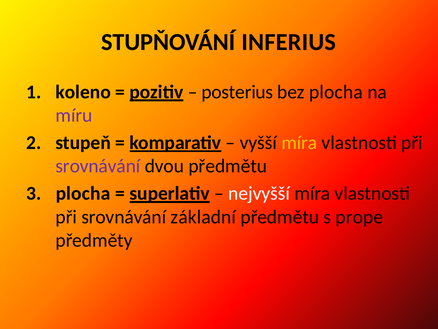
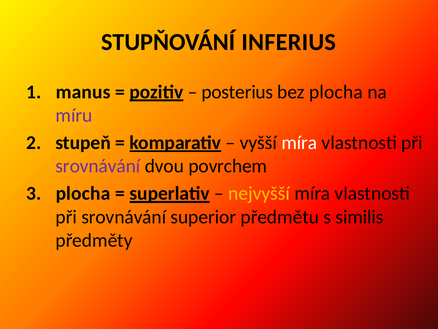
koleno: koleno -> manus (83, 92)
míra colour: yellow -> white (299, 143)
dvou předmětu: předmětu -> povrchem (228, 166)
nejvyšší colour: white -> yellow (259, 193)
základní: základní -> superior (203, 217)
prope: prope -> similis (360, 217)
